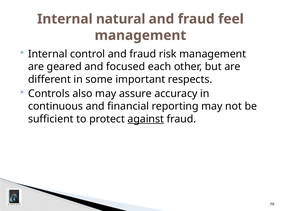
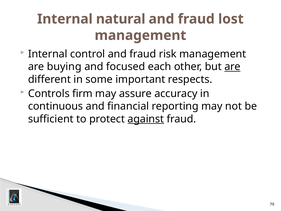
feel: feel -> lost (231, 19)
geared: geared -> buying (64, 67)
are underline: none -> present (232, 67)
also: also -> firm (82, 93)
